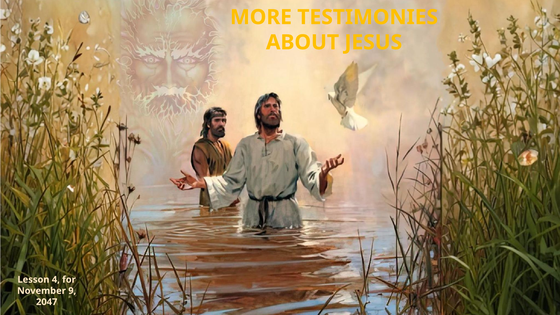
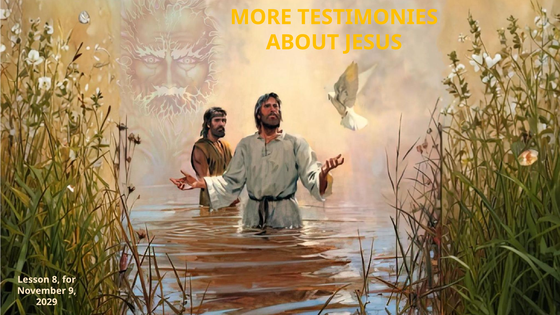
4: 4 -> 8 (56, 280)
2047: 2047 -> 2029 (47, 302)
